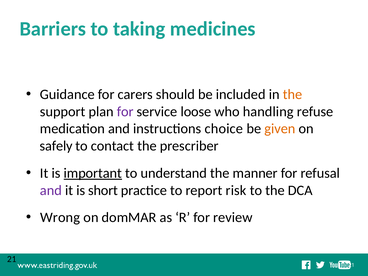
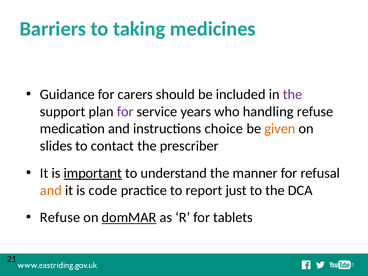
the colour: orange -> purple (293, 94)
loose: loose -> years (196, 112)
safely: safely -> slides (56, 146)
and colour: purple -> orange (51, 190)
short: short -> code (103, 190)
risk: risk -> just (236, 190)
Wrong: Wrong -> Refuse (60, 218)
domMAR underline: none -> present (129, 218)
review: review -> tablets (233, 218)
